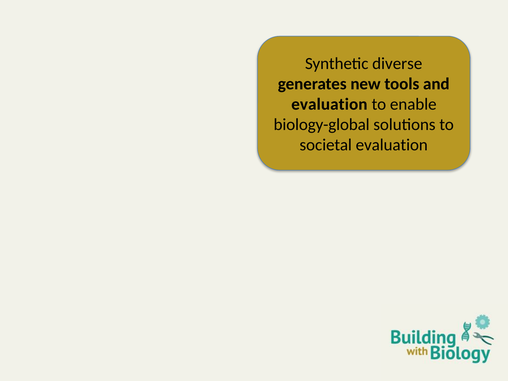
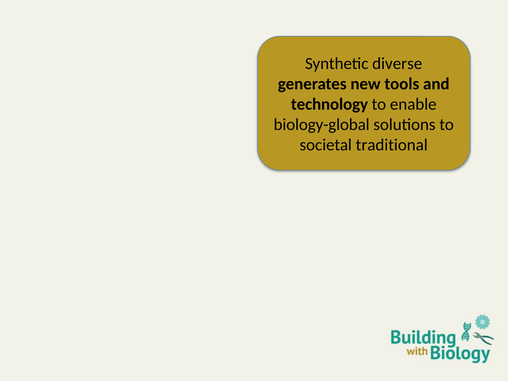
evaluation: evaluation -> technology (329, 104)
societal evaluation: evaluation -> traditional (392, 145)
